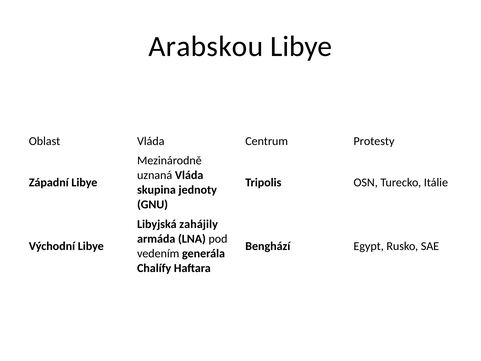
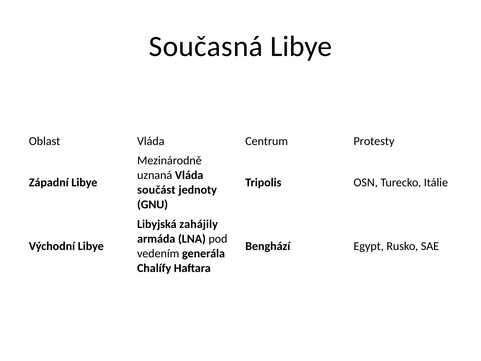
Arabskou: Arabskou -> Současná (206, 47)
skupina: skupina -> součást (156, 190)
